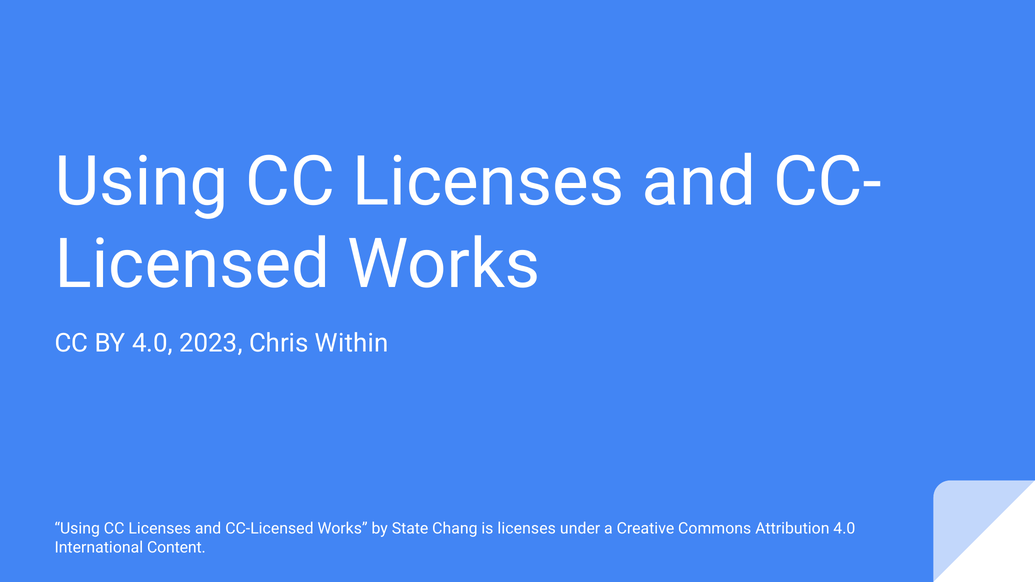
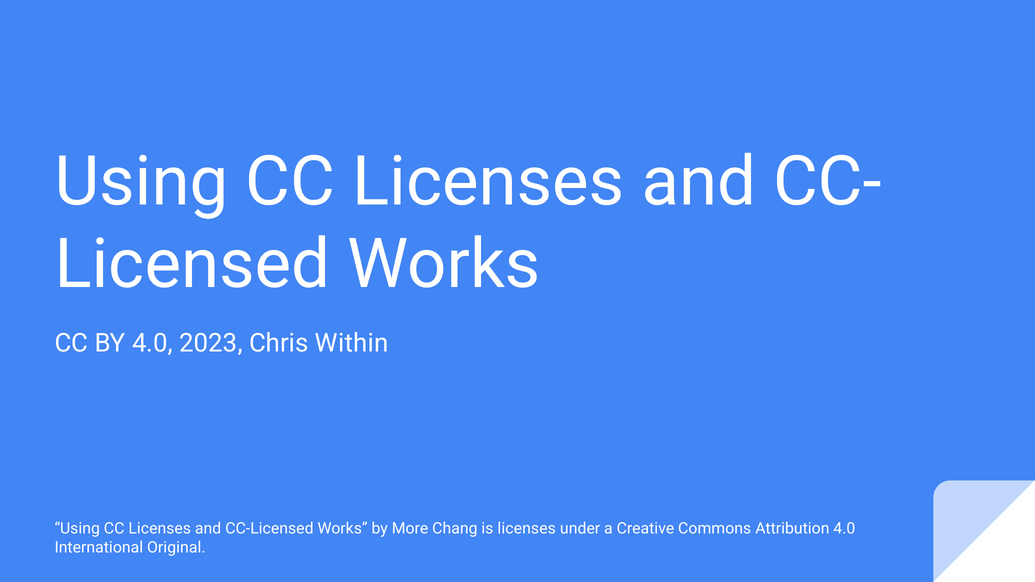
State: State -> More (410, 529)
Content: Content -> Original (176, 548)
